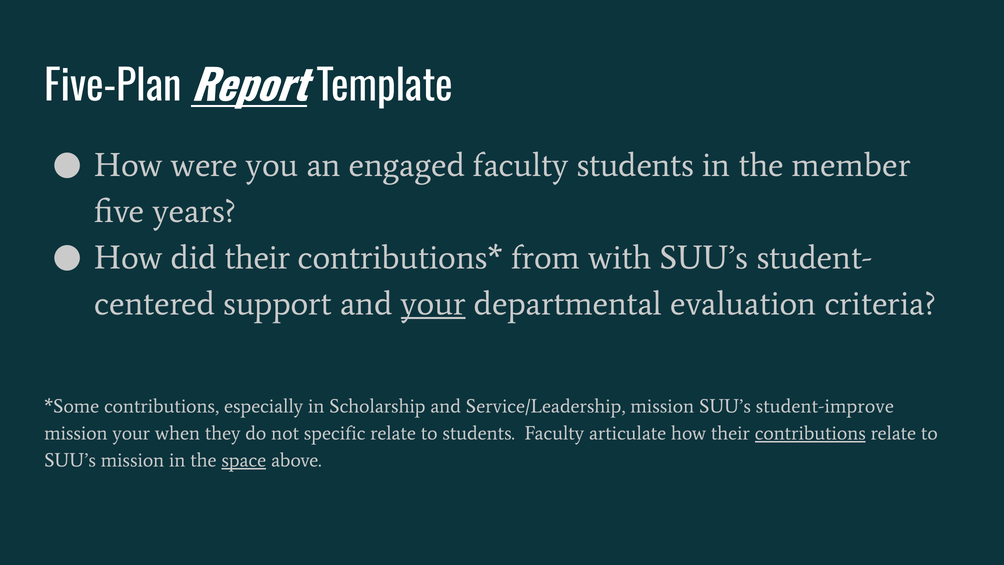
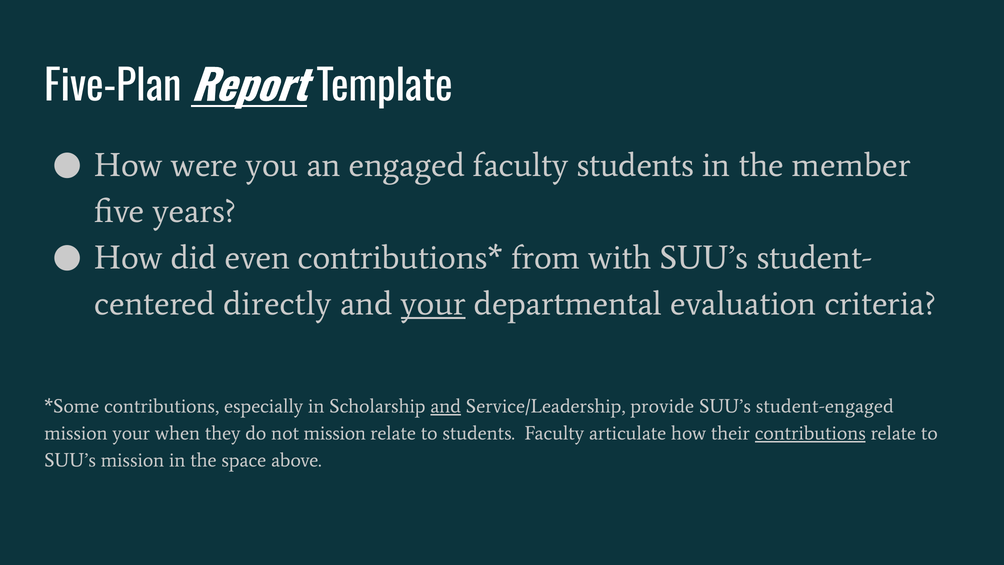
did their: their -> even (257, 257)
support: support -> directly (277, 304)
and underline: none -> present (446, 406)
Service/Leadership mission: mission -> provide (662, 406)
student-improve: student-improve -> student-engaged (825, 406)
not specific: specific -> mission (335, 433)
space underline: present -> none (244, 460)
